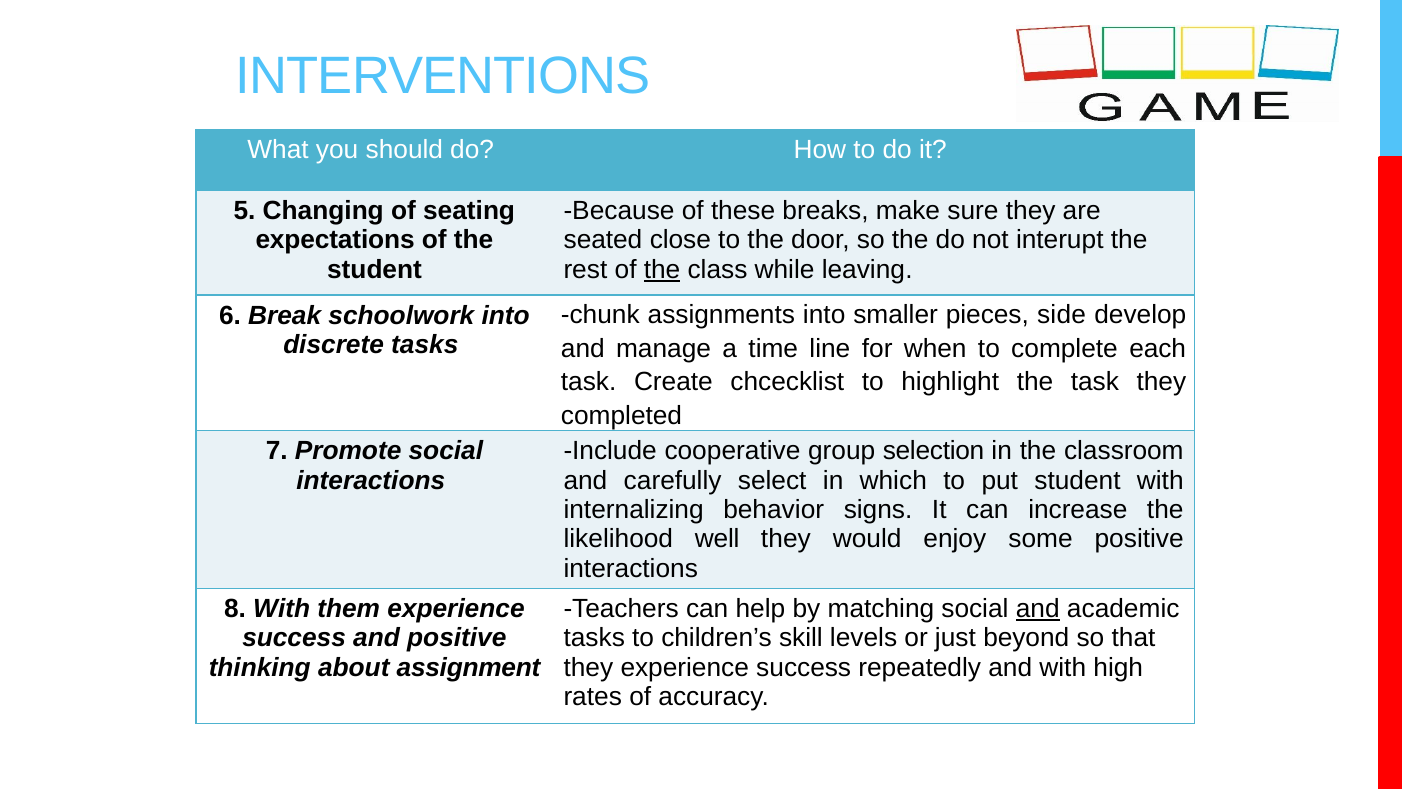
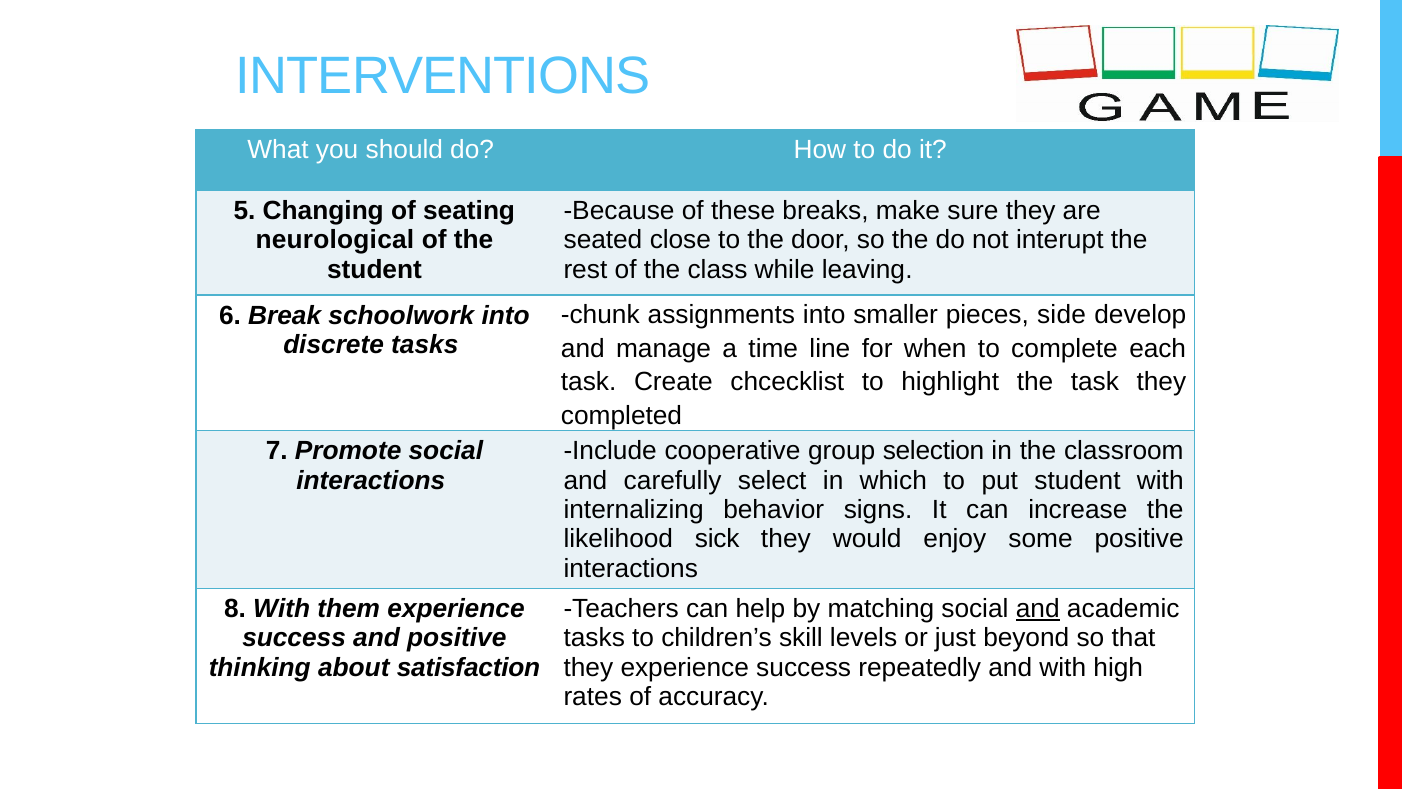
expectations: expectations -> neurological (335, 240)
the underline: present -> none (662, 269)
well: well -> sick (717, 539)
assignment: assignment -> satisfaction (468, 667)
